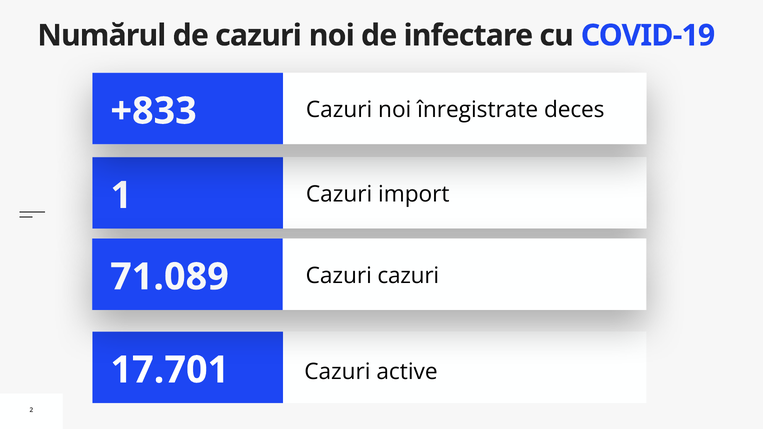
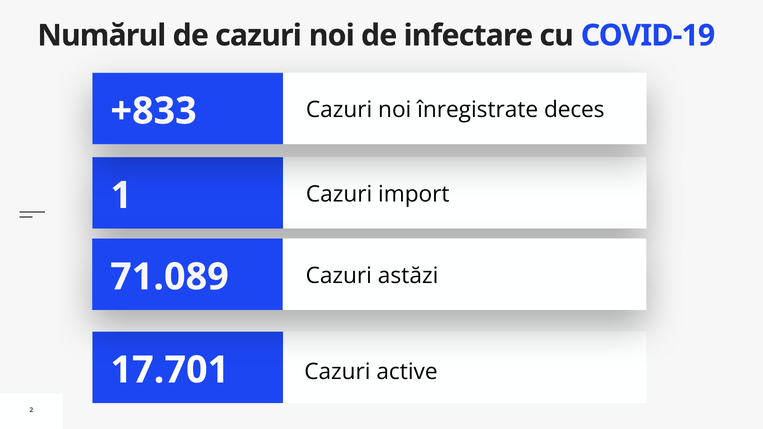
Cazuri cazuri: cazuri -> astăzi (408, 276)
